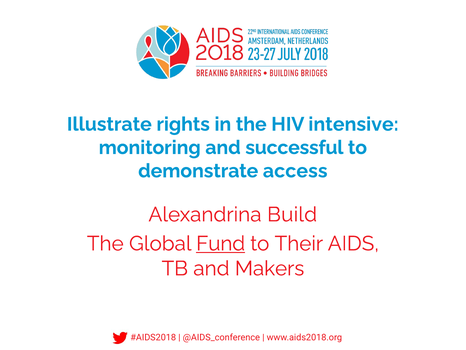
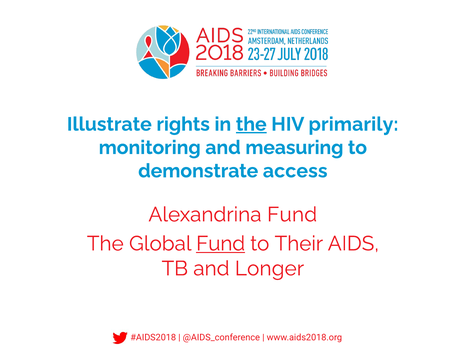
the underline: none -> present (251, 124)
intensive: intensive -> primarily (353, 124)
successful: successful -> measuring (294, 147)
Alexandrina Build: Build -> Fund (292, 214)
Makers: Makers -> Longer (269, 268)
